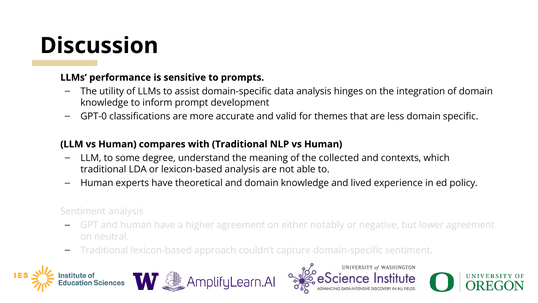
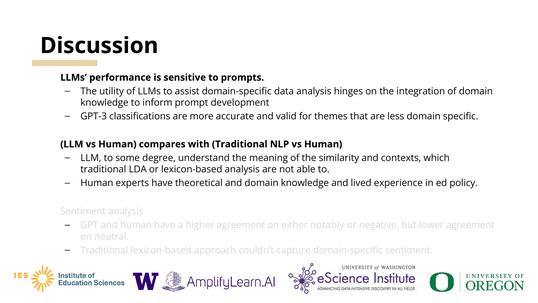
GPT-0: GPT-0 -> GPT-3 (94, 116)
collected: collected -> similarity (339, 158)
